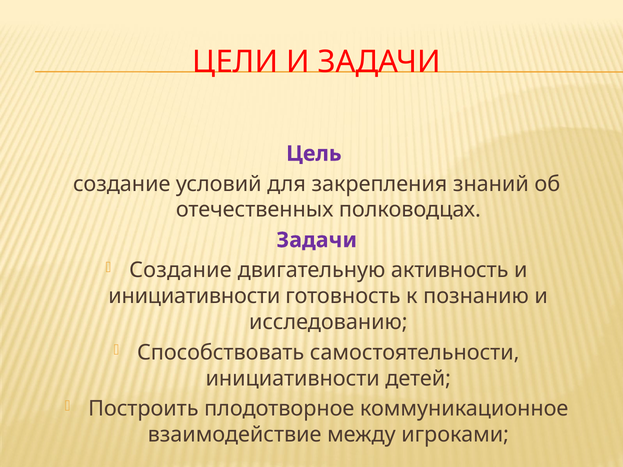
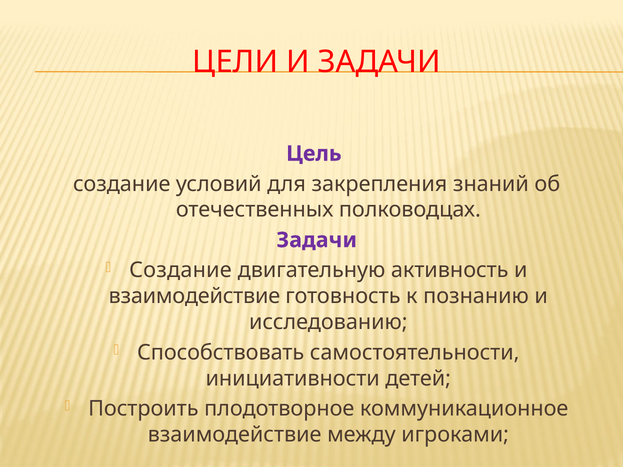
инициативности: инициативности -> взаимодействие (194, 296)
